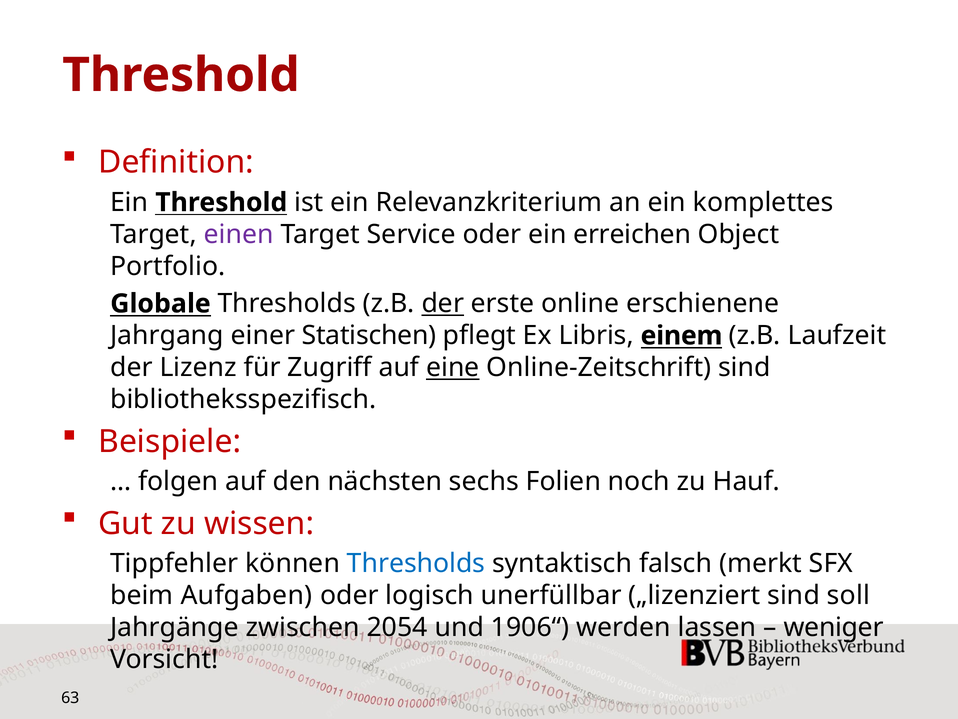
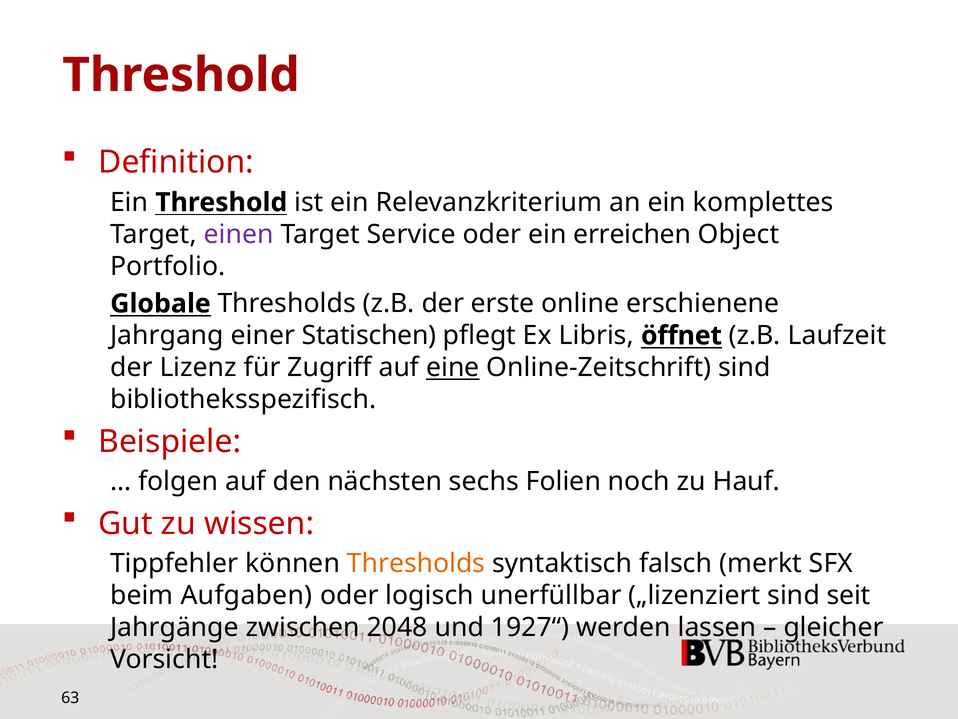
der underline: present -> none (443, 303)
einem: einem -> öffnet (681, 335)
Thresholds colour: blue -> orange (416, 563)
soll: soll -> seit (849, 595)
2054: 2054 -> 2048 (397, 627)
1906“: 1906“ -> 1927“ (530, 627)
weniger: weniger -> gleicher (834, 627)
